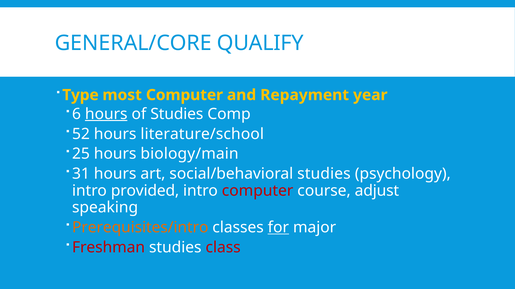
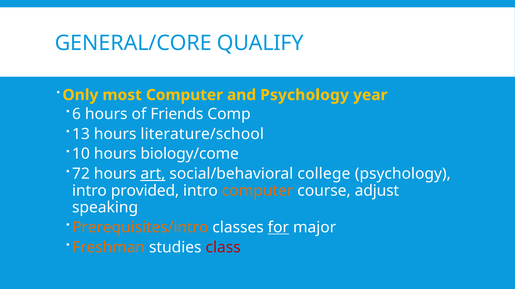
Type: Type -> Only (80, 95)
and Repayment: Repayment -> Psychology (305, 95)
hours underline: present -> none (106, 114)
of Studies: Studies -> Friends (177, 114)
52: 52 -> 13 (81, 134)
25: 25 -> 10 (81, 154)
biology/main: biology/main -> biology/come (190, 154)
31: 31 -> 72 (81, 174)
art underline: none -> present (153, 174)
social/behavioral studies: studies -> college (324, 174)
computer colour: red -> orange (258, 191)
Freshman colour: red -> orange (109, 248)
